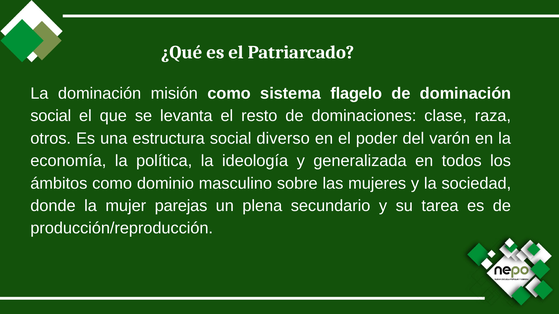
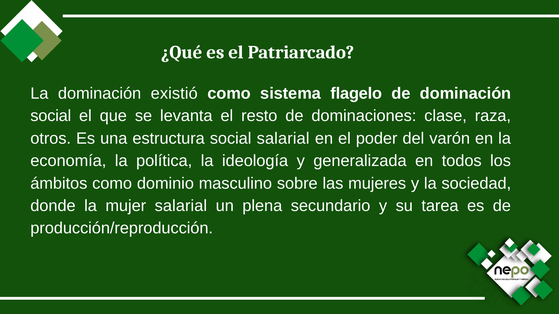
misión: misión -> existió (174, 94)
social diverso: diverso -> salarial (283, 139)
mujer parejas: parejas -> salarial (181, 206)
